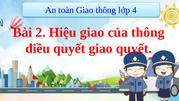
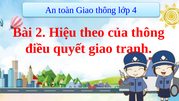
Hiệu giao: giao -> theo (92, 32)
giao quyết: quyết -> tranh (134, 48)
